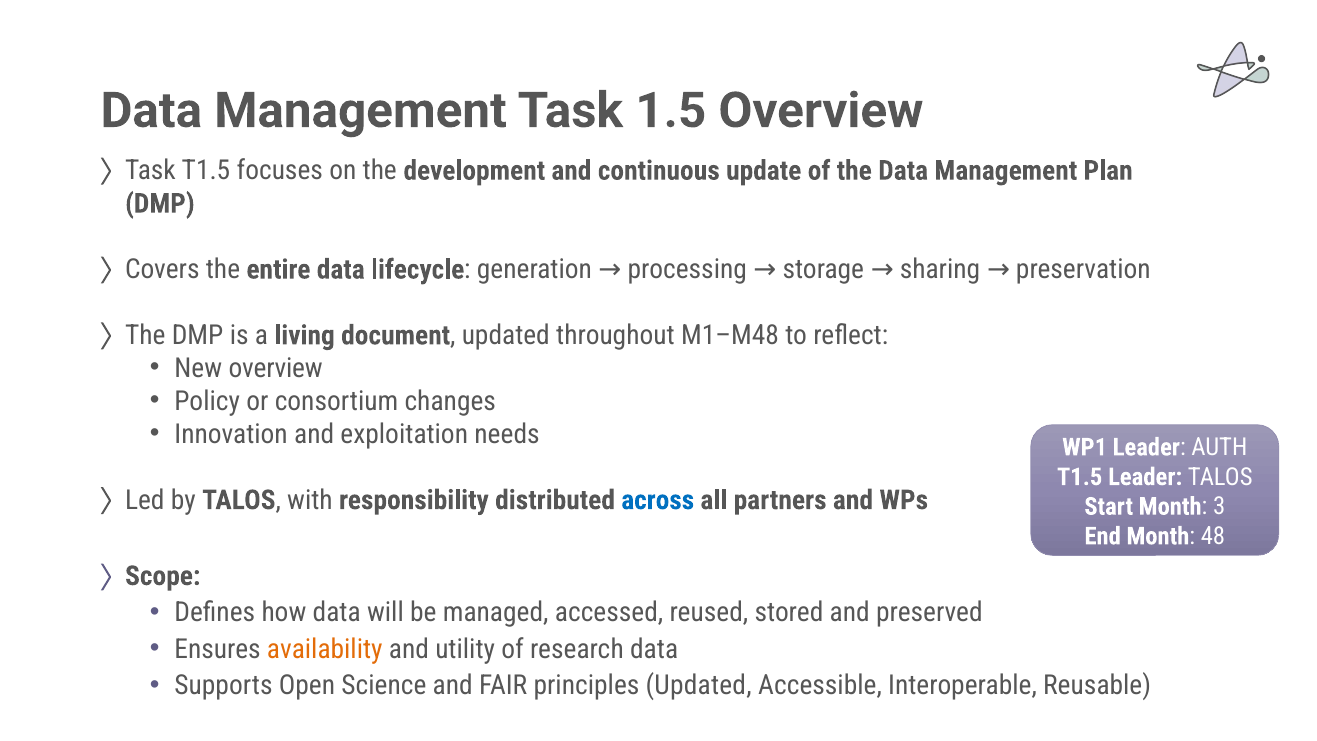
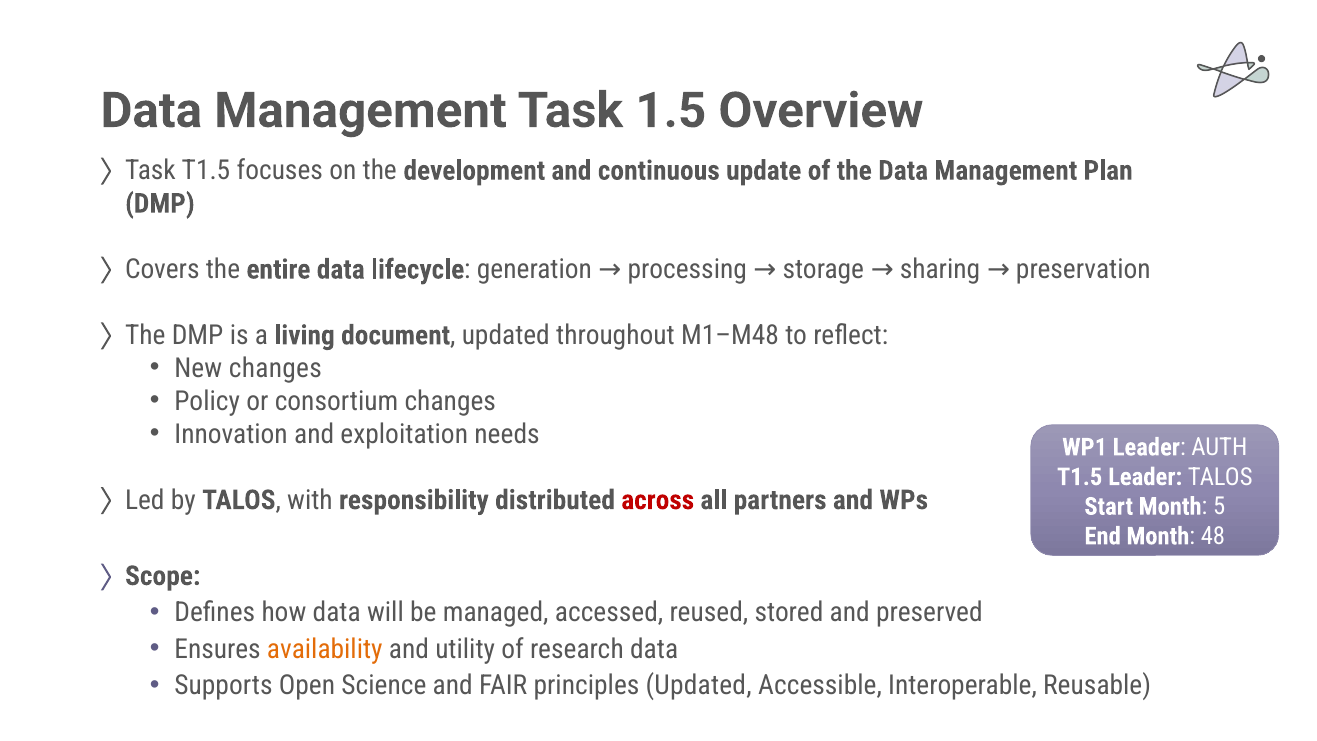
New overview: overview -> changes (275, 368)
across colour: blue -> red (658, 500)
3: 3 -> 5 (1219, 506)
